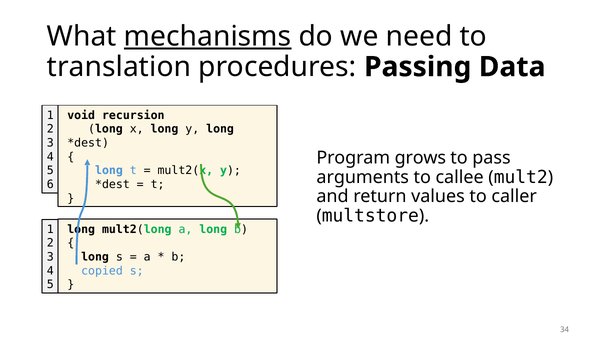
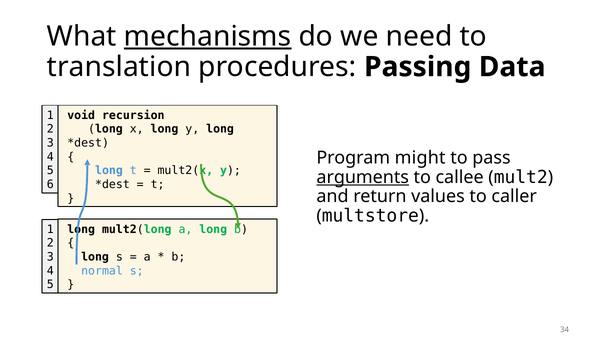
grows: grows -> might (420, 158)
arguments underline: none -> present (363, 177)
copied: copied -> normal (102, 271)
